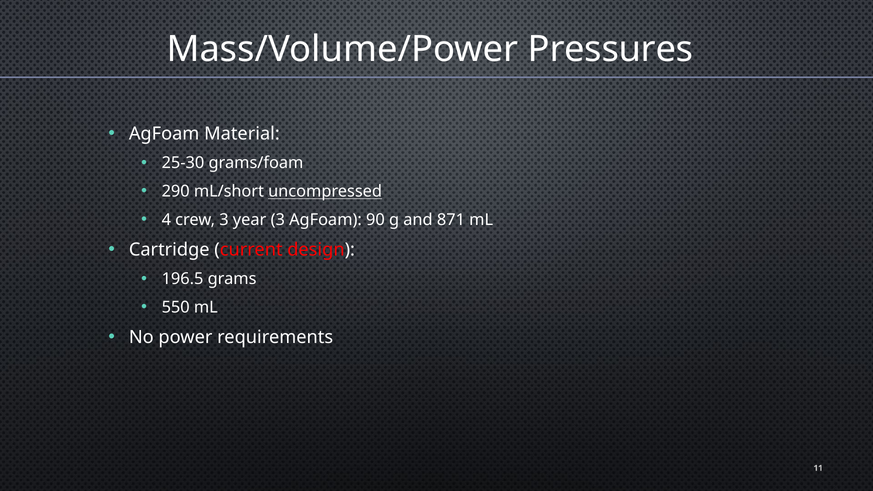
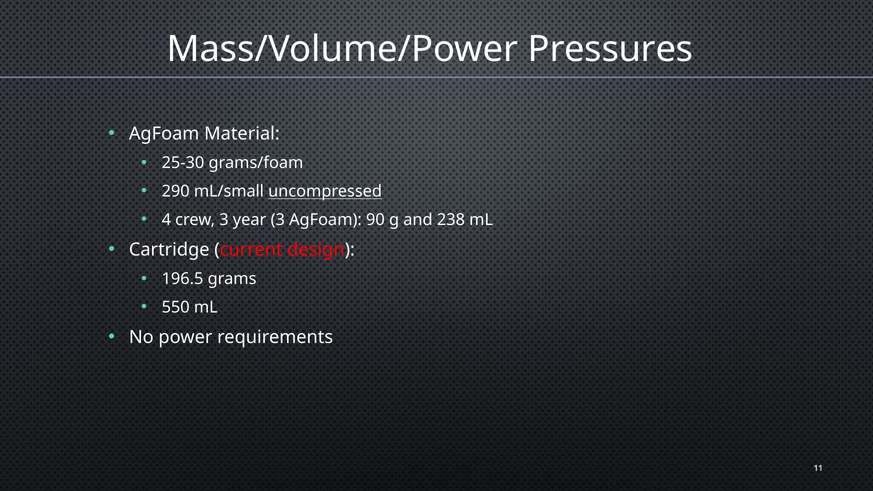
mL/short: mL/short -> mL/small (229, 191)
871: 871 -> 238 (451, 220)
